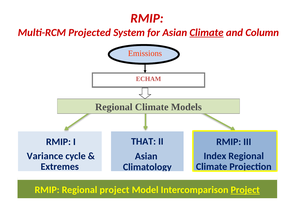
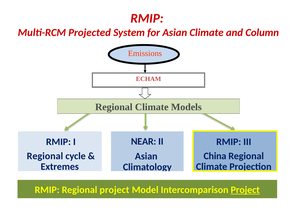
Climate underline: present -> none (207, 32)
THAT: THAT -> NEAR (144, 141)
Variance: Variance -> Regional (45, 156)
Index: Index -> China (215, 156)
